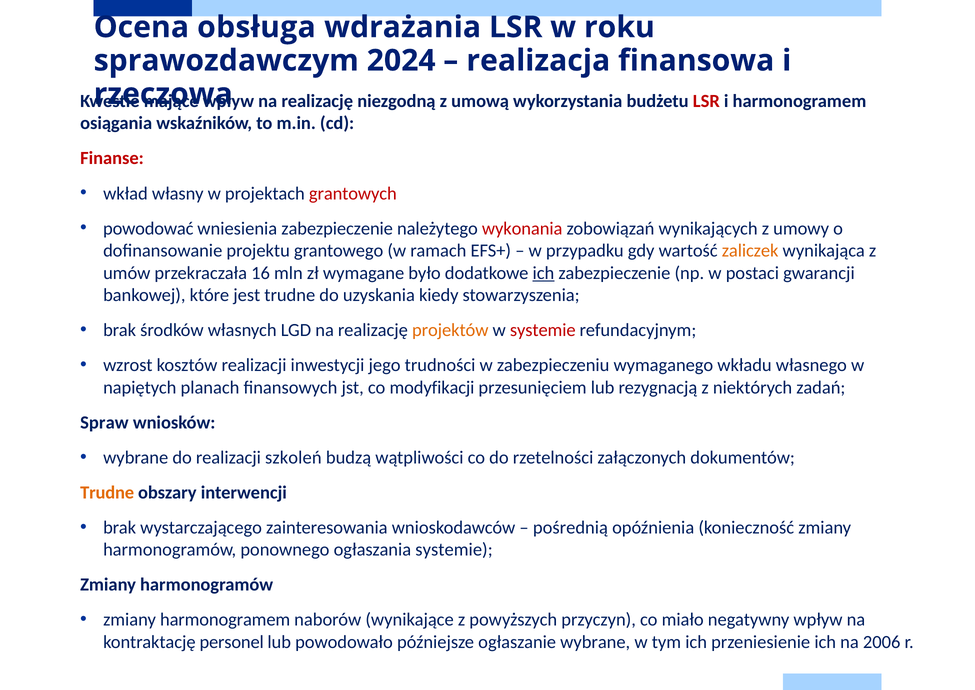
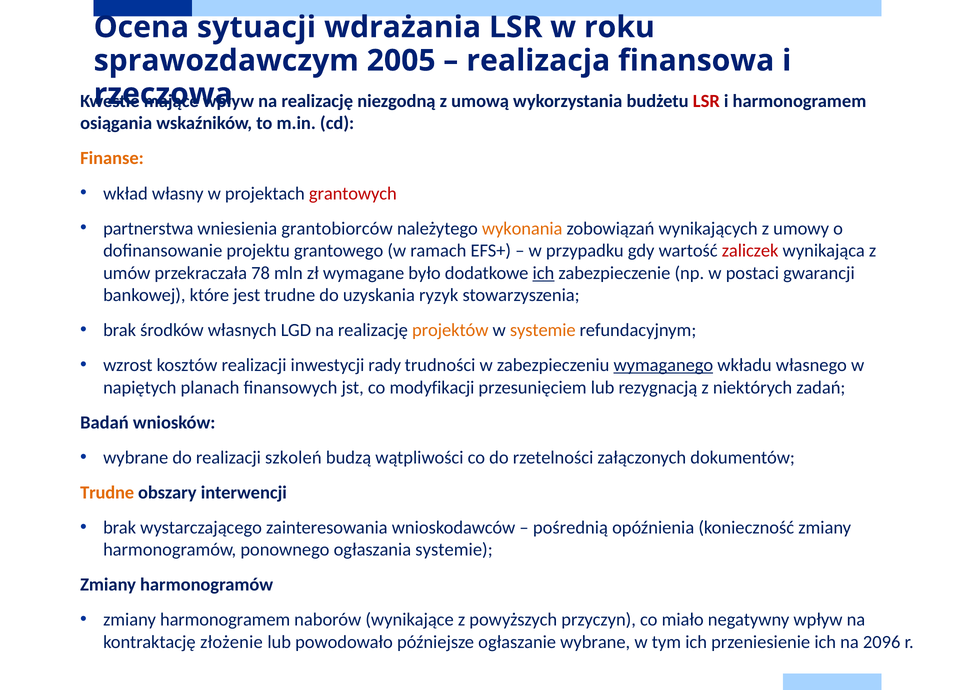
obsługa: obsługa -> sytuacji (256, 27)
2024: 2024 -> 2005 (401, 61)
Finanse colour: red -> orange (112, 158)
powodować: powodować -> partnerstwa (148, 228)
wniesienia zabezpieczenie: zabezpieczenie -> grantobiorców (337, 228)
wykonania colour: red -> orange (522, 228)
zaliczek colour: orange -> red (750, 250)
16: 16 -> 78 (261, 273)
kiedy: kiedy -> ryzyk (439, 295)
systemie colour: red -> orange (543, 330)
jego: jego -> rady (385, 365)
wymaganego underline: none -> present (663, 365)
Spraw: Spraw -> Badań (104, 422)
personel: personel -> złożenie (231, 642)
2006: 2006 -> 2096 (882, 642)
